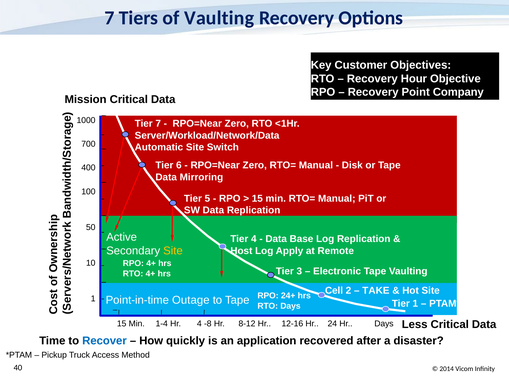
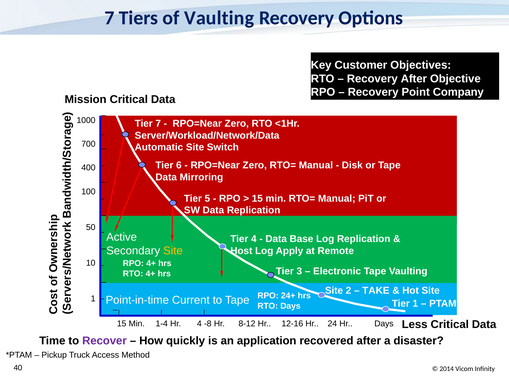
Recovery Hour: Hour -> After (414, 79)
Cell: Cell -> Site (334, 290)
Outage: Outage -> Current (191, 300)
Recover colour: blue -> purple (104, 341)
